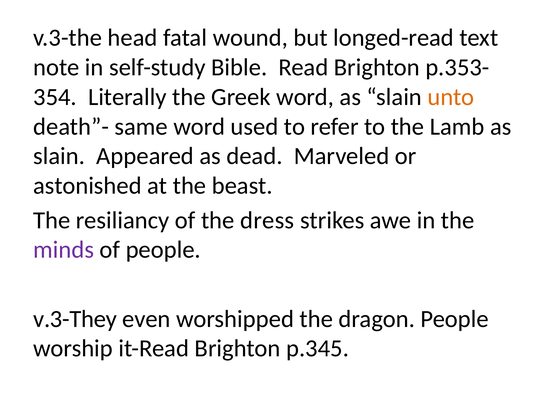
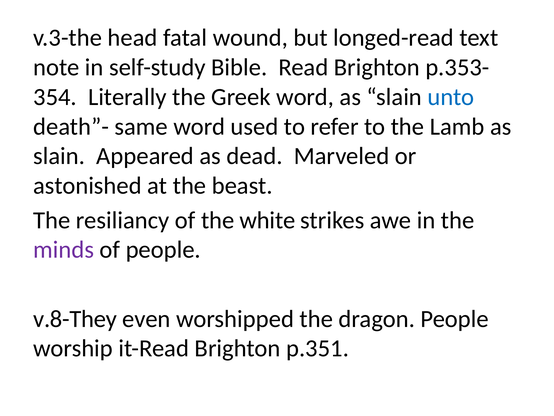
unto colour: orange -> blue (451, 97)
dress: dress -> white (267, 220)
v.3-They: v.3-They -> v.8-They (75, 319)
p.345: p.345 -> p.351 (317, 348)
